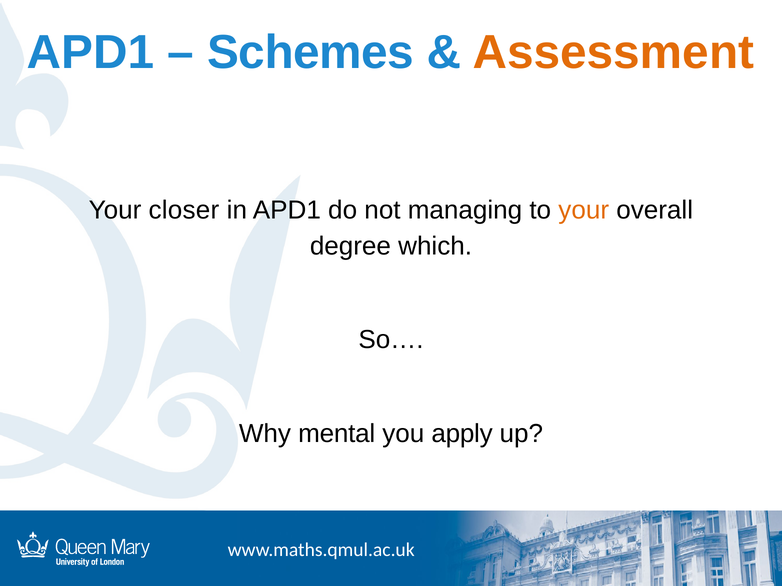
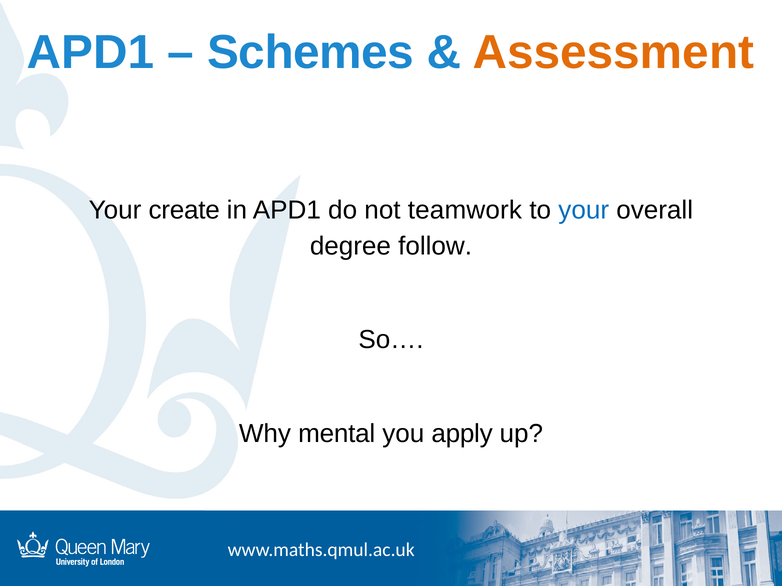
closer: closer -> create (184, 211)
managing: managing -> teamwork (465, 211)
your colour: orange -> blue (584, 211)
which: which -> follow (435, 246)
